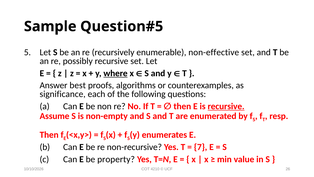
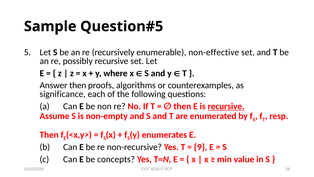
where underline: present -> none (116, 73)
Answer best: best -> then (78, 85)
7: 7 -> 9 (201, 147)
property: property -> concepts (116, 159)
